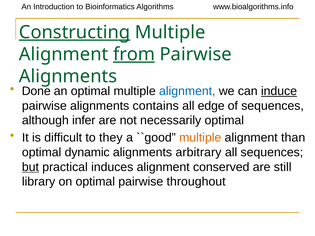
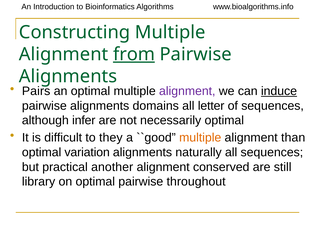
Constructing underline: present -> none (75, 32)
Done: Done -> Pairs (36, 91)
alignment colour: blue -> purple (187, 91)
contains: contains -> domains (156, 106)
edge: edge -> letter (211, 106)
dynamic: dynamic -> variation (87, 152)
arbitrary: arbitrary -> naturally (199, 152)
but underline: present -> none (30, 167)
induces: induces -> another (112, 167)
